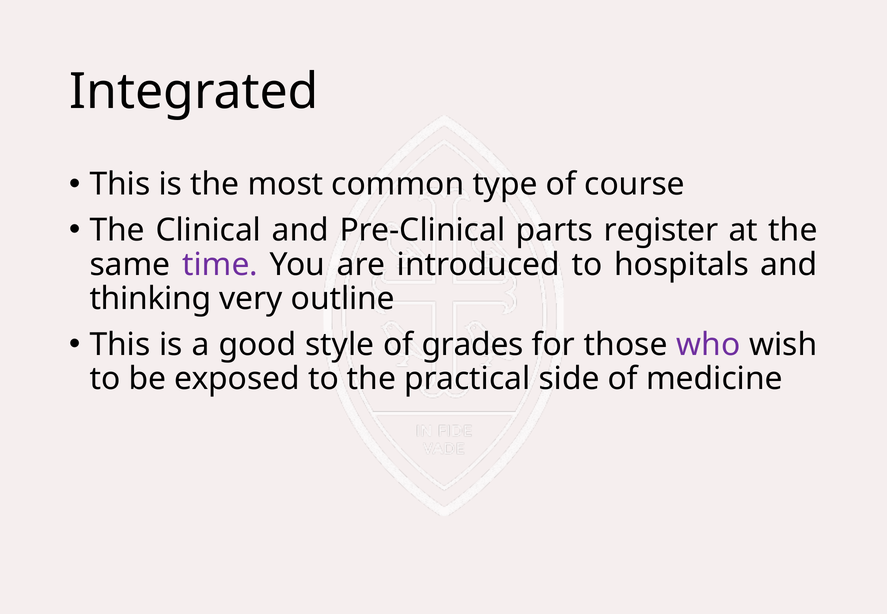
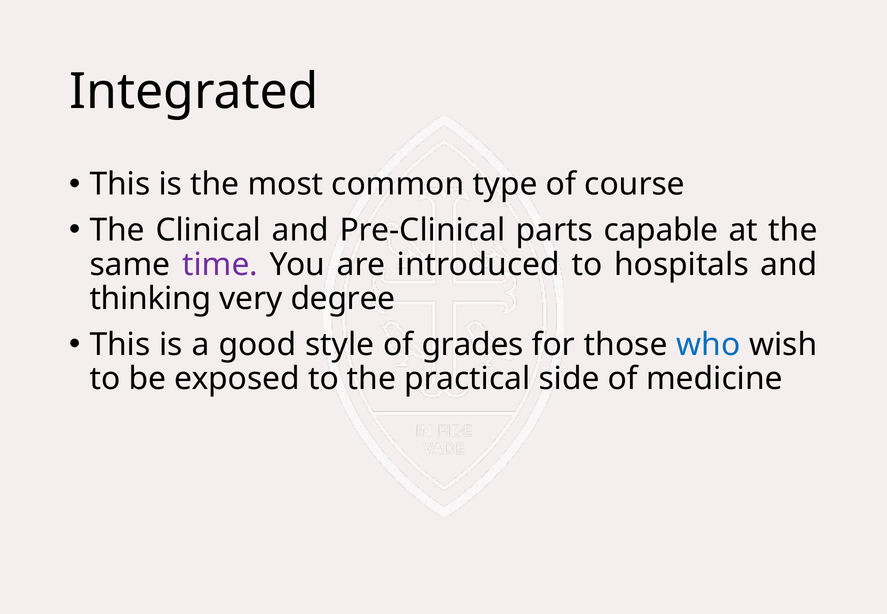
register: register -> capable (661, 230)
outline: outline -> degree (343, 299)
who colour: purple -> blue (708, 345)
